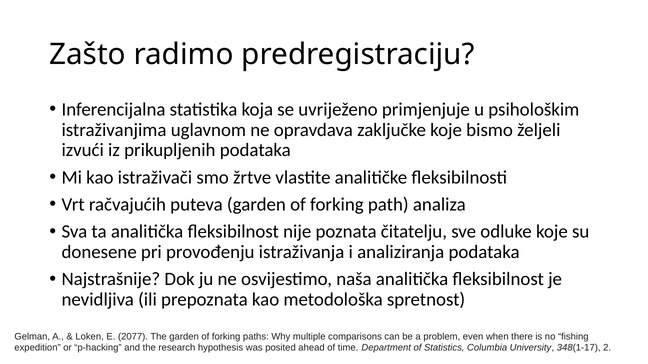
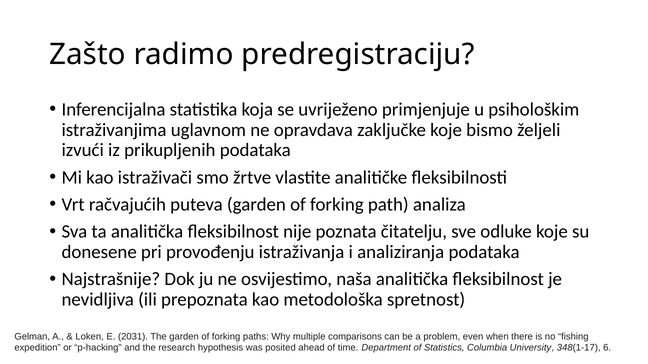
2077: 2077 -> 2031 (133, 337)
2: 2 -> 6 (607, 348)
